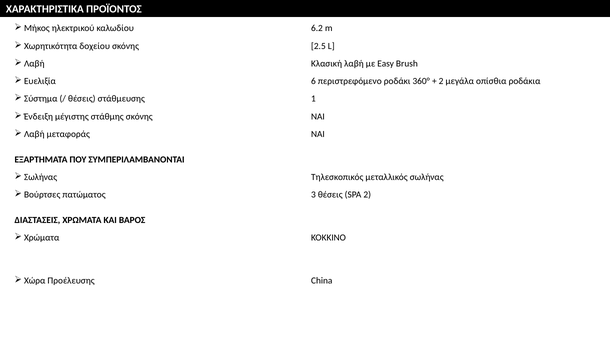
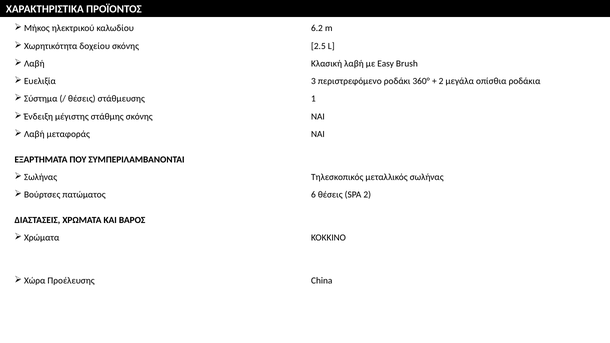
6: 6 -> 3 (313, 81)
3: 3 -> 6 (313, 195)
